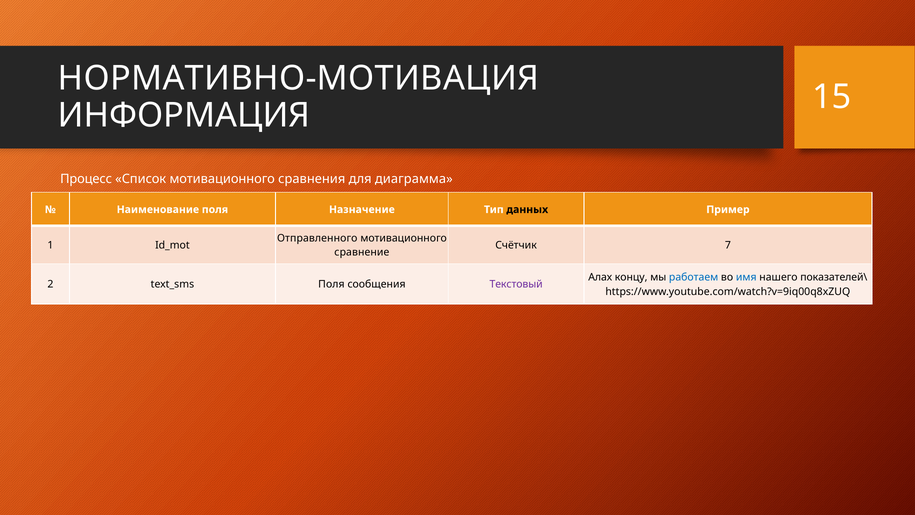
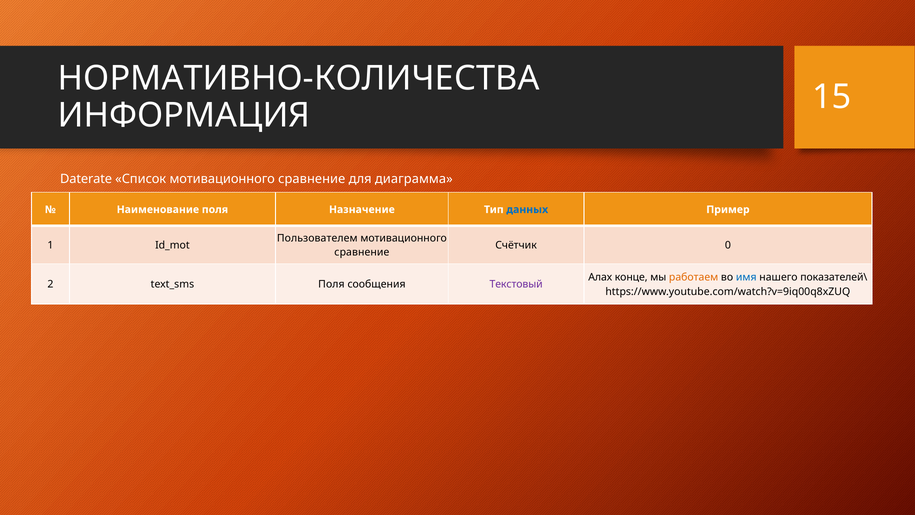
НОРМАТИВНО-МОТИВАЦИЯ: НОРМАТИВНО-МОТИВАЦИЯ -> НОРМАТИВНО-КОЛИЧЕСТВА (299, 78)
Процесс: Процесс -> Daterate (86, 179)
Список мотивационного сравнения: сравнения -> сравнение (312, 179)
данных colour: black -> blue (527, 209)
Отправленного: Отправленного -> Пользователем (317, 238)
7: 7 -> 0 (728, 245)
концу: концу -> конце (631, 277)
работаем colour: blue -> orange (694, 277)
